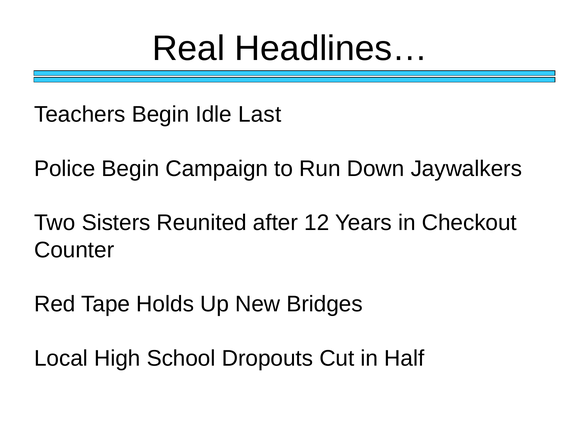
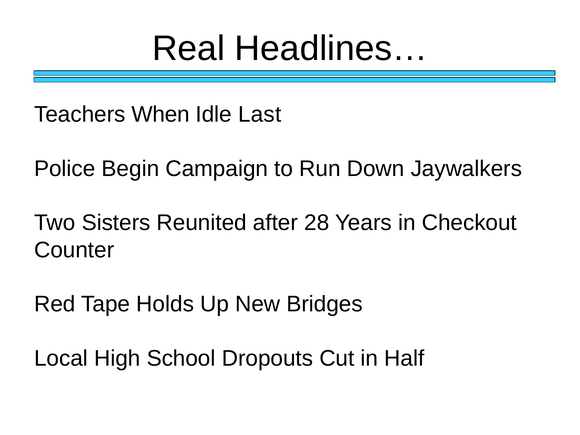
Teachers Begin: Begin -> When (161, 115)
12: 12 -> 28 (317, 223)
